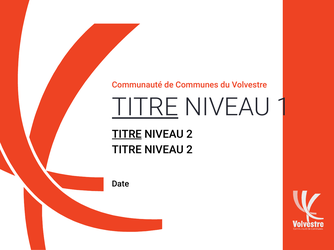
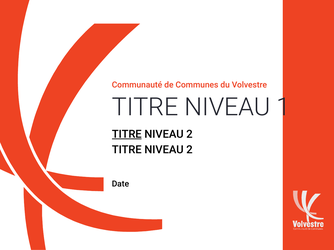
TITRE underline: present -> none (145, 107)
